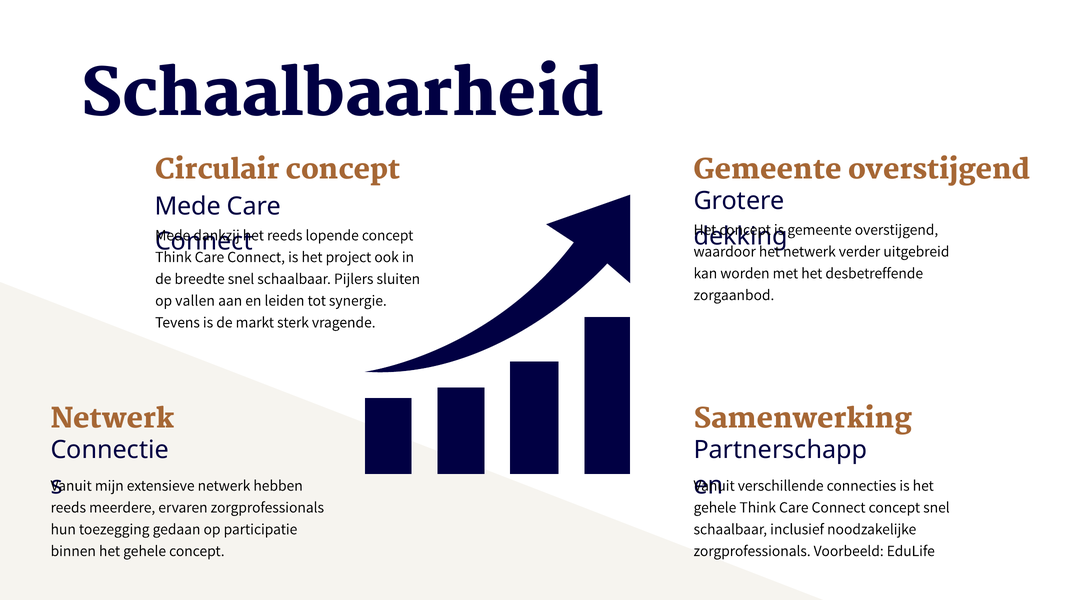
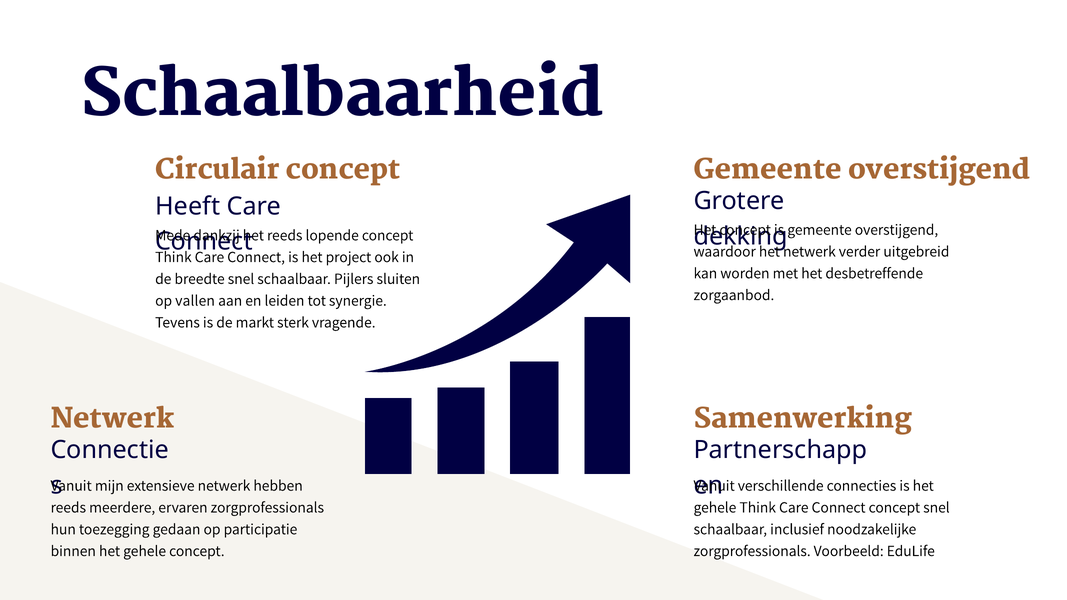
Mede: Mede -> Heeft (188, 206)
